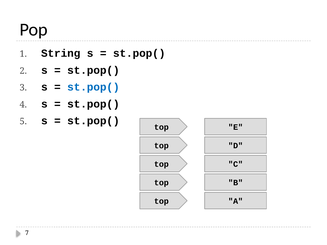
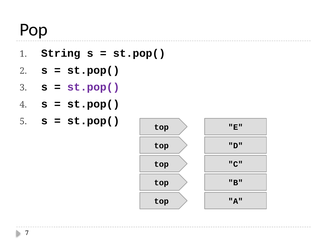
st.pop( colour: blue -> purple (93, 87)
